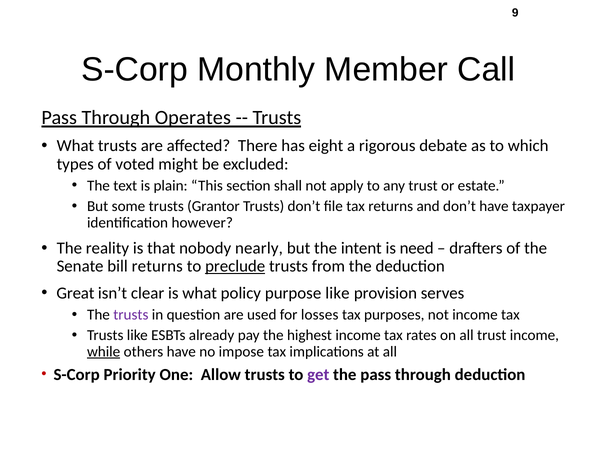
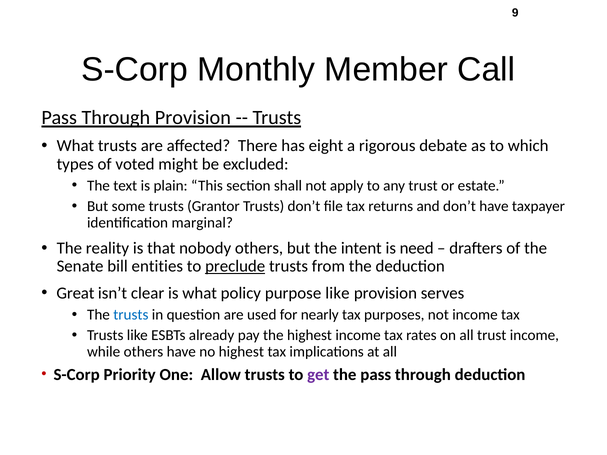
Through Operates: Operates -> Provision (193, 118)
however: however -> marginal (202, 223)
nobody nearly: nearly -> others (259, 248)
bill returns: returns -> entities (157, 267)
trusts colour: purple -> blue (131, 315)
losses: losses -> nearly (320, 315)
while underline: present -> none (104, 352)
no impose: impose -> highest (241, 352)
